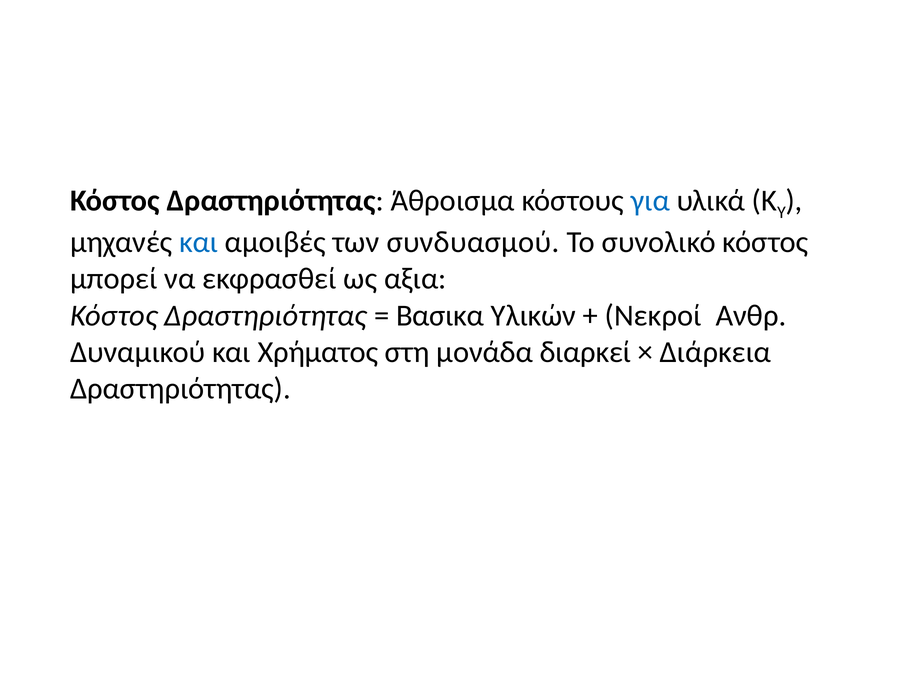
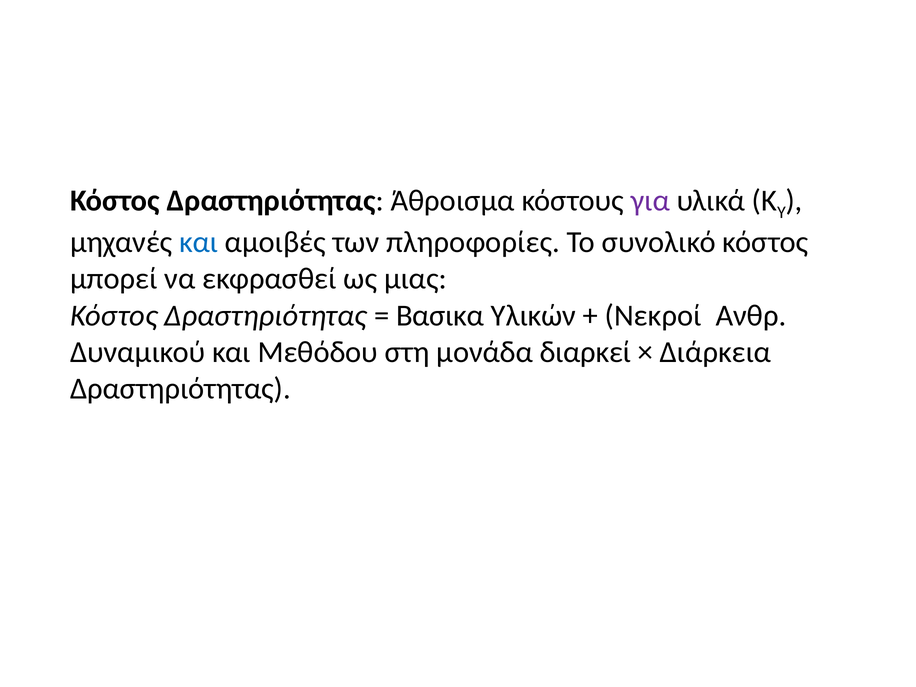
για colour: blue -> purple (650, 200)
συνδυασμού: συνδυασμού -> πληροφορίες (473, 242)
αξια: αξια -> μιας (415, 279)
Χρήματος: Χρήματος -> Μεθόδου (318, 352)
